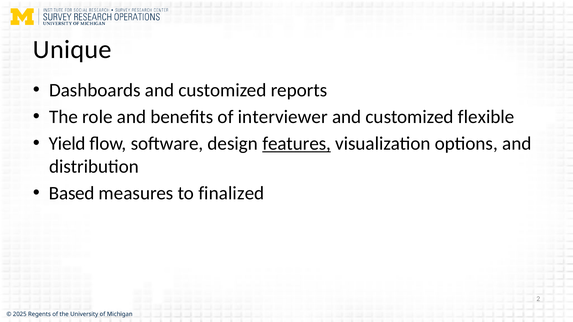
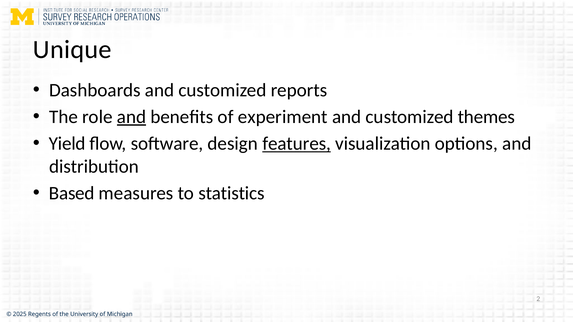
and underline: none -> present (131, 117)
interviewer: interviewer -> experiment (283, 117)
flexible: flexible -> themes (486, 117)
finalized: finalized -> statistics (231, 193)
